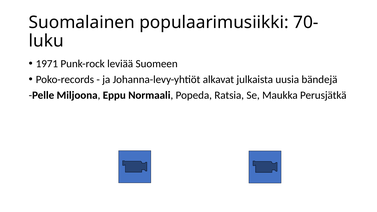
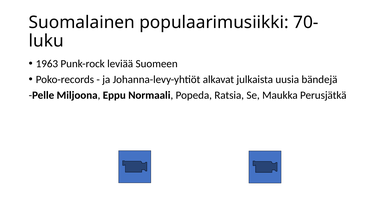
1971: 1971 -> 1963 (47, 64)
